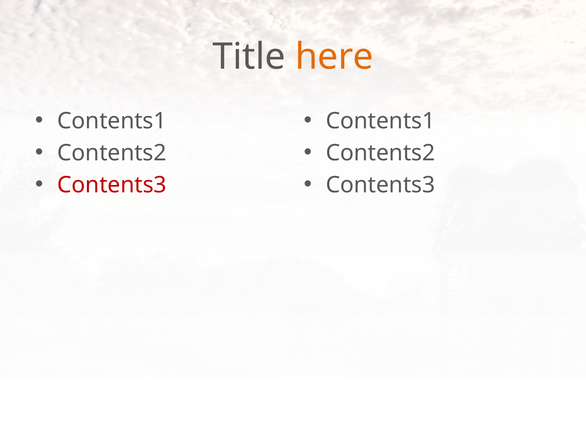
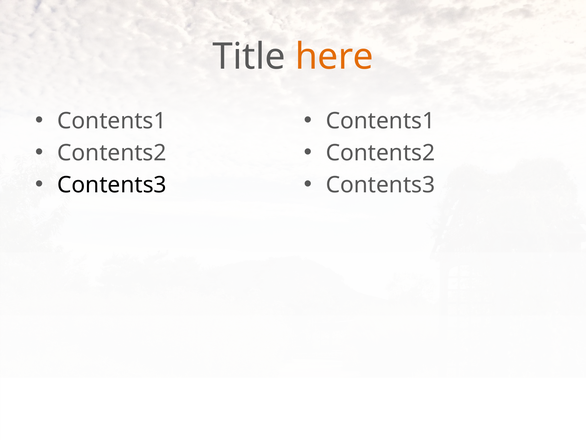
Contents3 colour: red -> black (112, 185)
